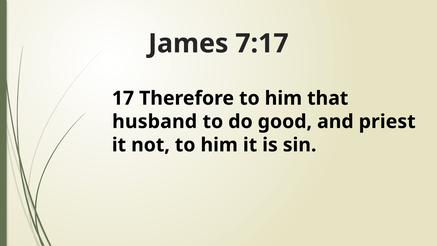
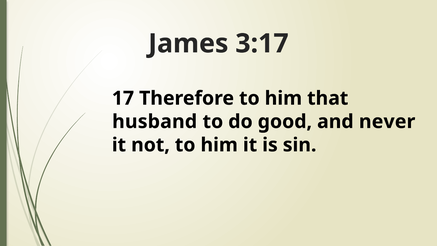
7:17: 7:17 -> 3:17 (262, 44)
priest: priest -> never (387, 122)
